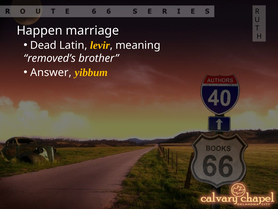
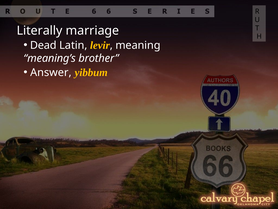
Happen: Happen -> Literally (40, 30)
removed’s: removed’s -> meaning’s (50, 58)
